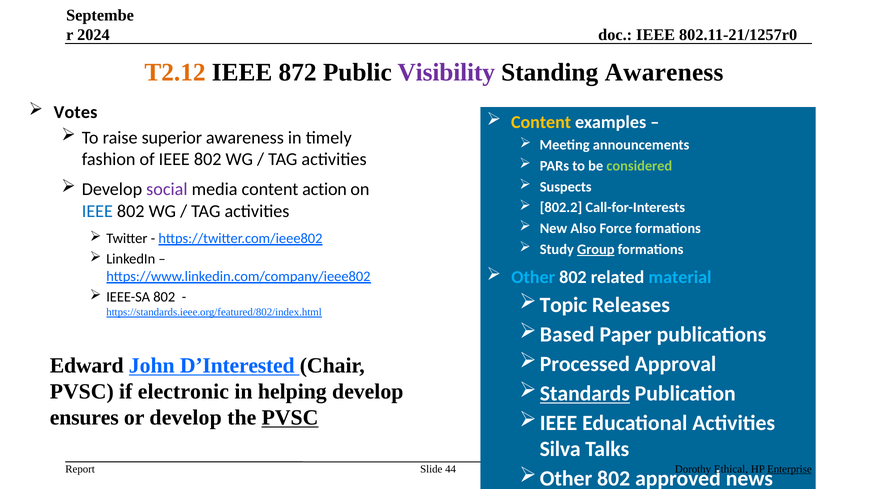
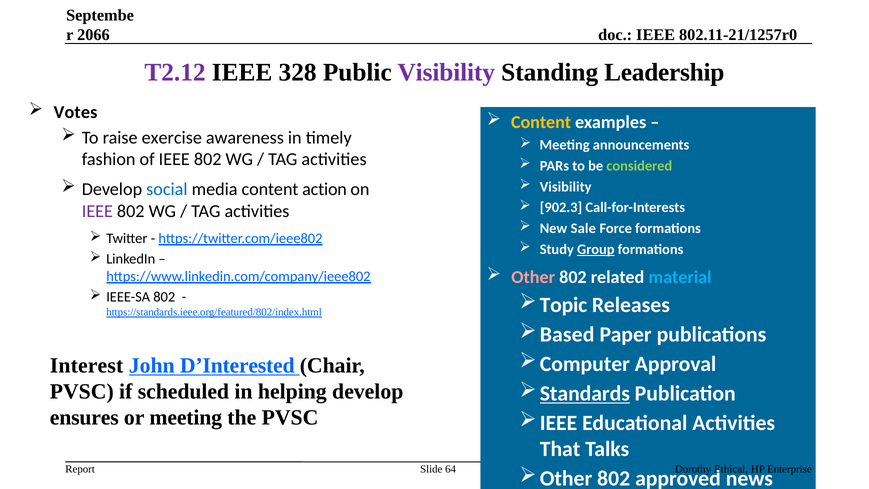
2024: 2024 -> 2066 (93, 35)
T2.12 colour: orange -> purple (175, 73)
872: 872 -> 328 (298, 73)
Standing Awareness: Awareness -> Leadership (664, 73)
superior: superior -> exercise (172, 138)
Suspects: Suspects -> Visibility (566, 187)
social colour: purple -> blue (167, 189)
802.2: 802.2 -> 902.3 (561, 208)
IEEE colour: blue -> purple (97, 211)
Also: Also -> Sale (583, 228)
Other colour: light blue -> pink (533, 277)
Processed: Processed -> Computer (585, 364)
Edward: Edward -> Interest (87, 365)
electronic: electronic -> scheduled (183, 391)
or develop: develop -> meeting (186, 417)
PVSC underline: present -> none (290, 417)
Silva: Silva -> That (560, 449)
44: 44 -> 64 (451, 469)
Enterprise underline: present -> none (789, 469)
